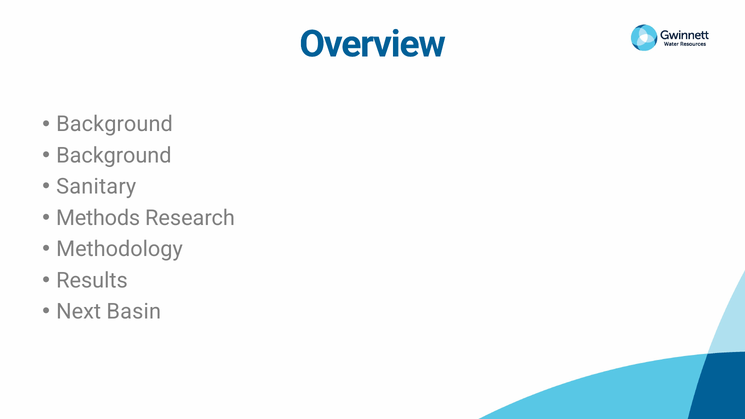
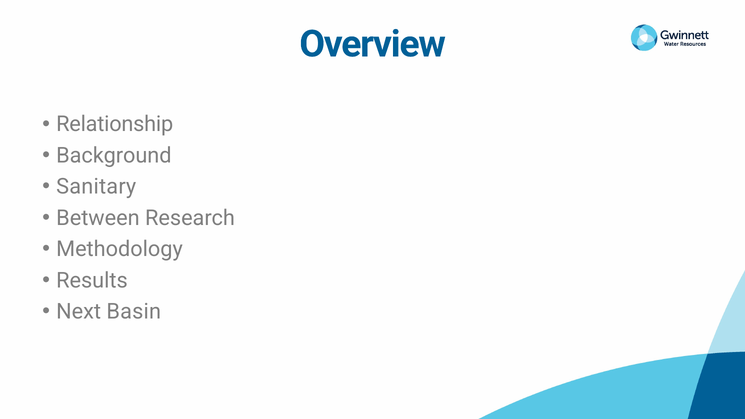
Background: Background -> Relationship (115, 124)
Methods: Methods -> Between (98, 218)
